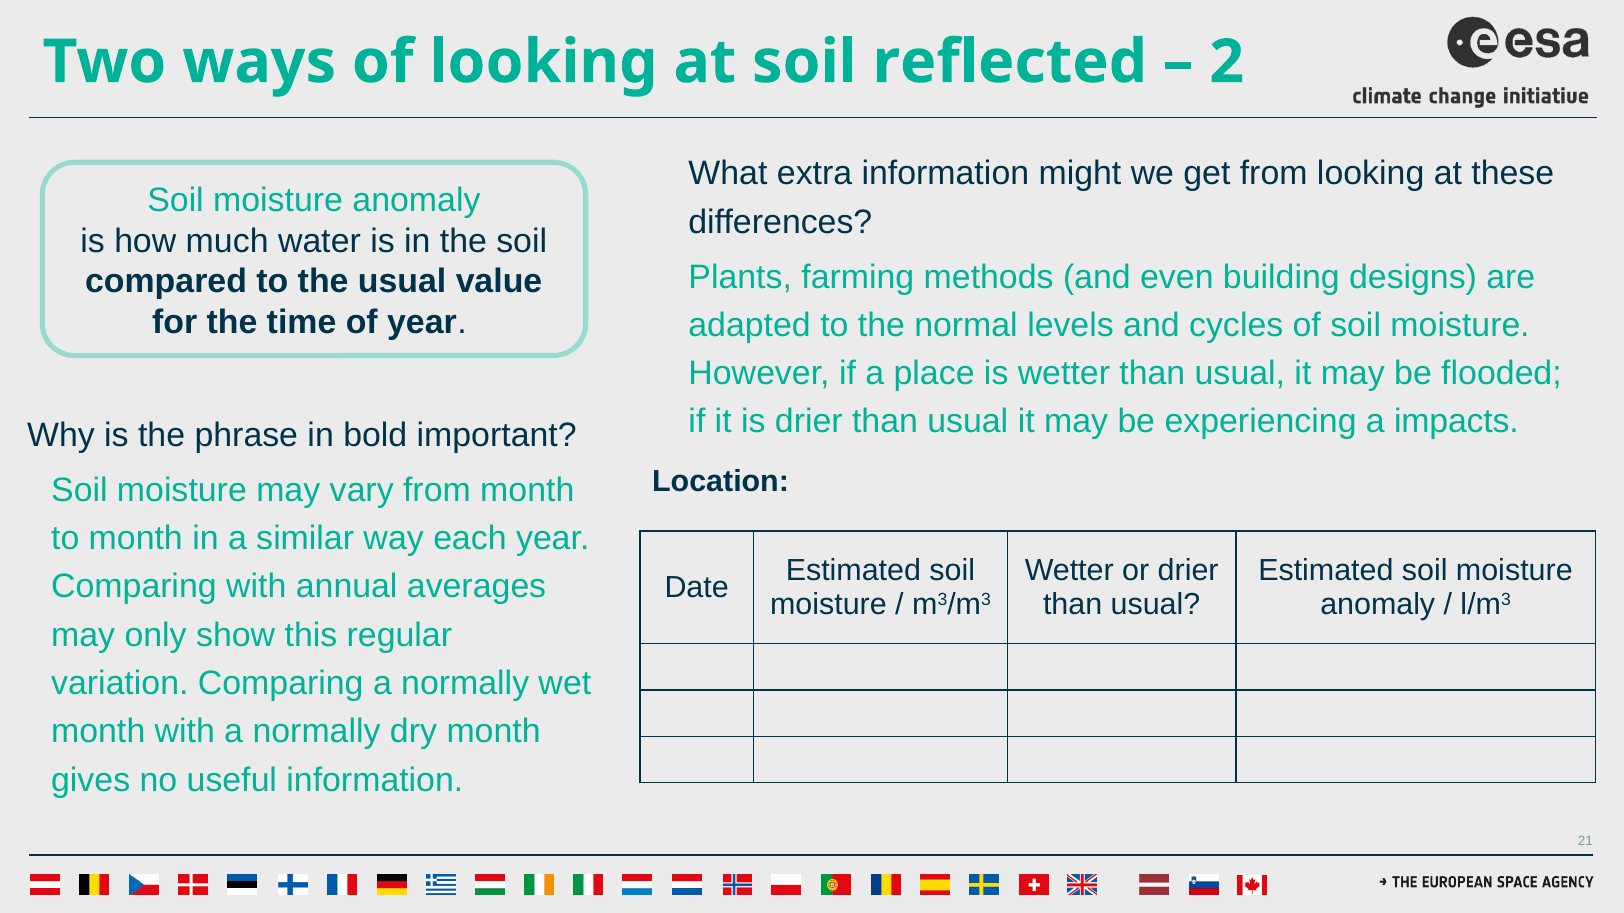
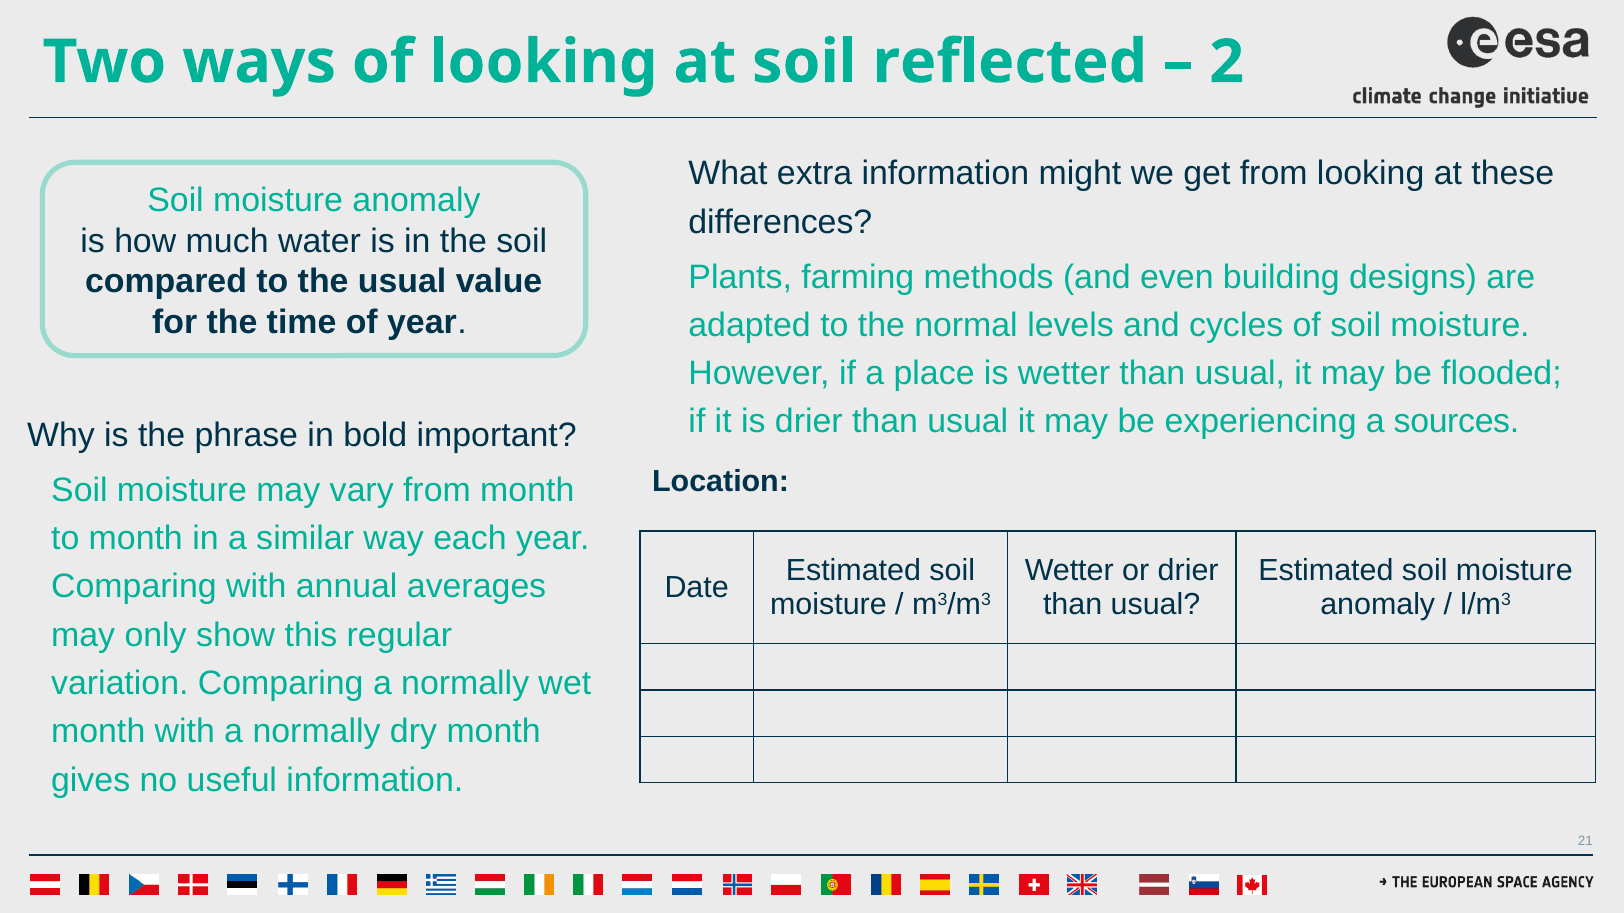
impacts: impacts -> sources (1456, 422)
